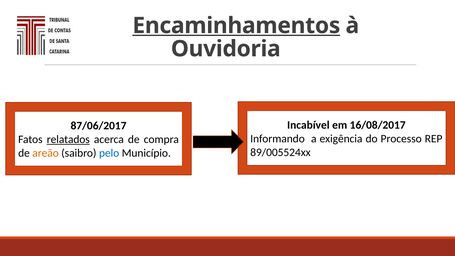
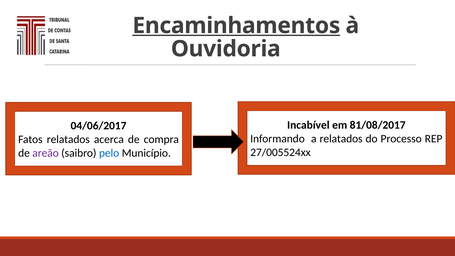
16/08/2017: 16/08/2017 -> 81/08/2017 (378, 125)
87/06/2017: 87/06/2017 -> 04/06/2017 (99, 126)
a exigência: exigência -> relatados (341, 139)
relatados underline: present -> none (68, 139)
89/005524xx: 89/005524xx -> 27/005524xx (280, 152)
areão colour: orange -> purple (46, 153)
